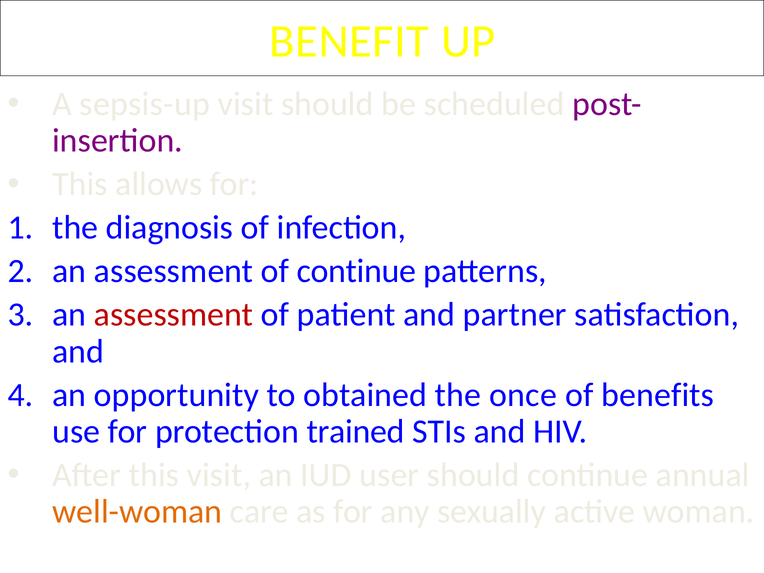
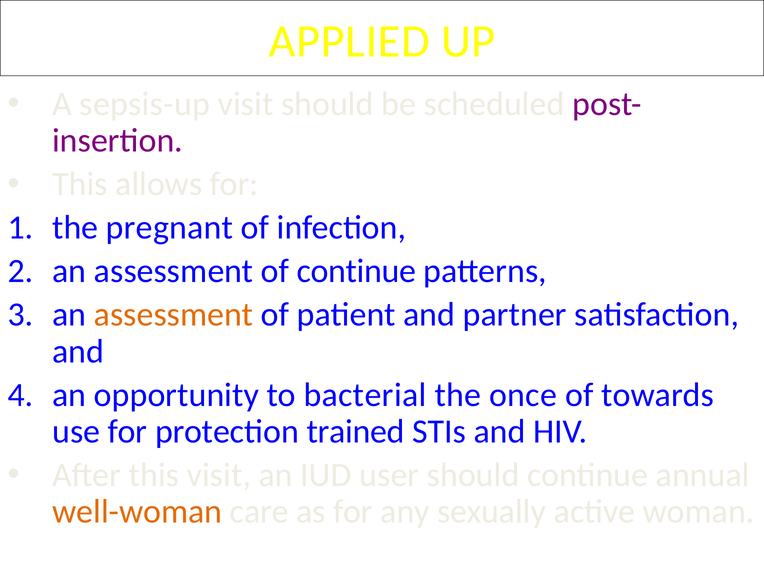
BENEFIT: BENEFIT -> APPLIED (349, 41)
diagnosis: diagnosis -> pregnant (169, 228)
assessment colour: red -> orange (174, 315)
obtained: obtained -> bacterial (365, 395)
benefits: benefits -> towards (658, 395)
